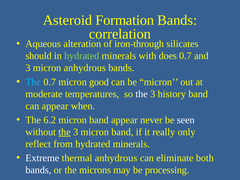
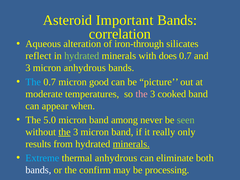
Formation: Formation -> Important (125, 20)
should: should -> reflect (38, 56)
be micron: micron -> picture (159, 82)
the colour: white -> pink (142, 94)
history: history -> cooked (172, 94)
6.2: 6.2 -> 5.0 (50, 120)
band appear: appear -> among (124, 120)
seen colour: white -> light green (186, 120)
reflect: reflect -> results (38, 144)
minerals underline: none -> present (131, 144)
Extreme colour: white -> light blue (42, 158)
microns: microns -> confirm (95, 170)
